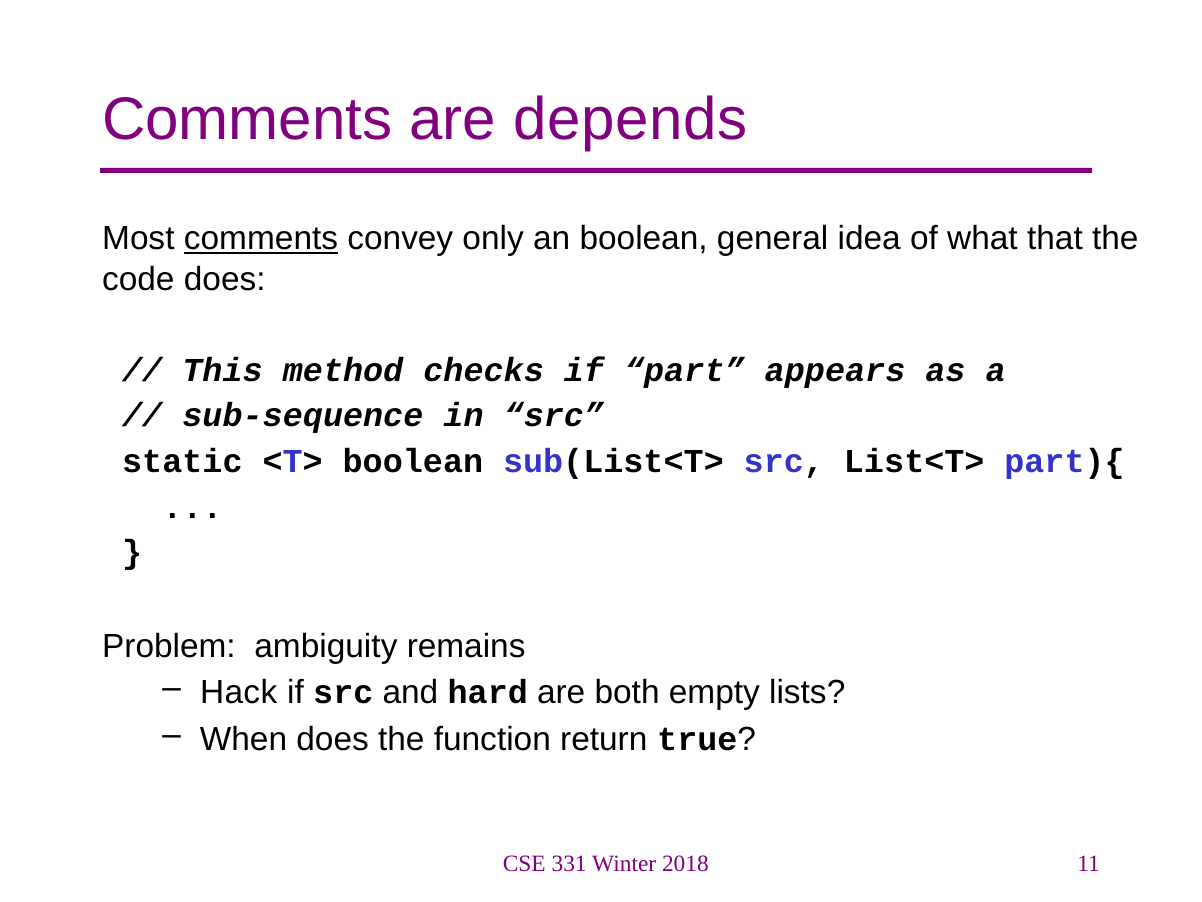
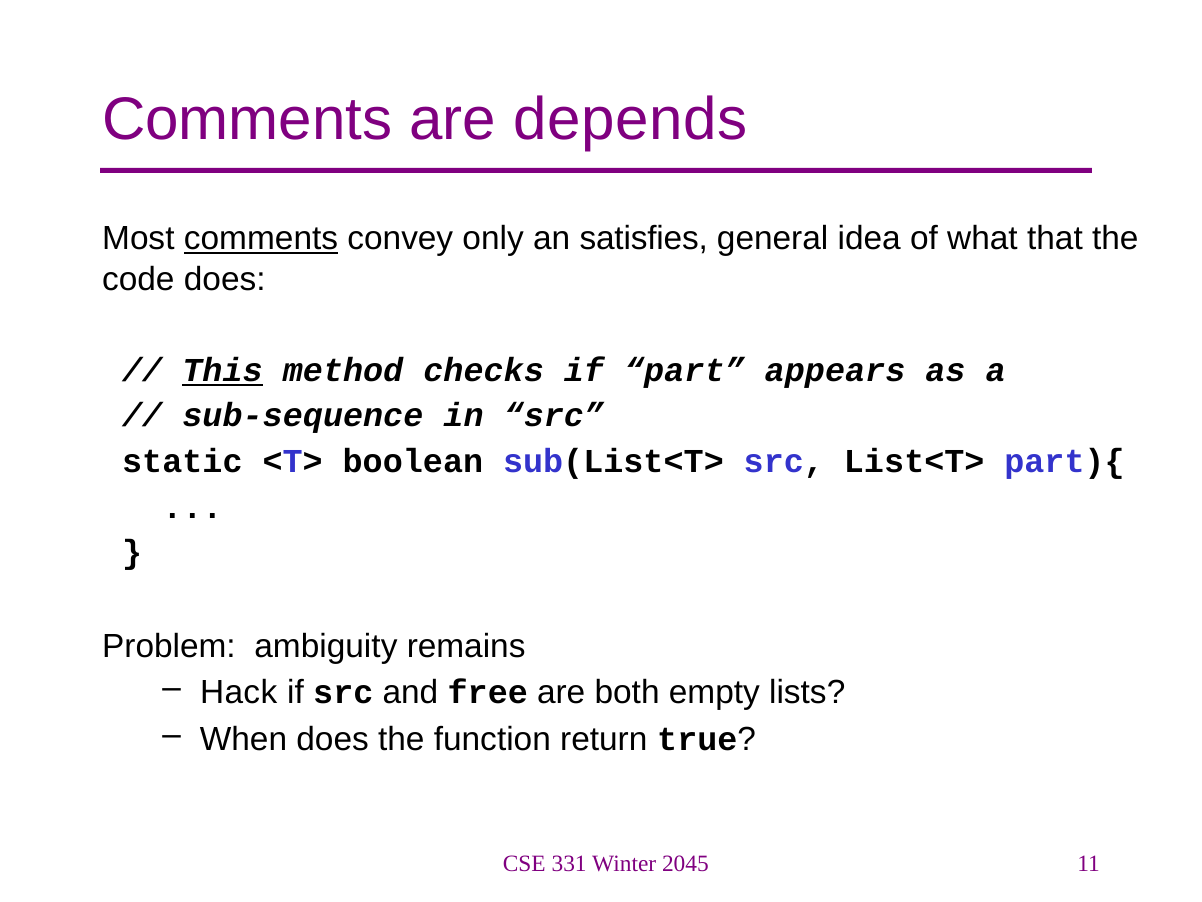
an boolean: boolean -> satisfies (644, 239)
This underline: none -> present (222, 370)
hard: hard -> free (488, 692)
2018: 2018 -> 2045 (685, 863)
